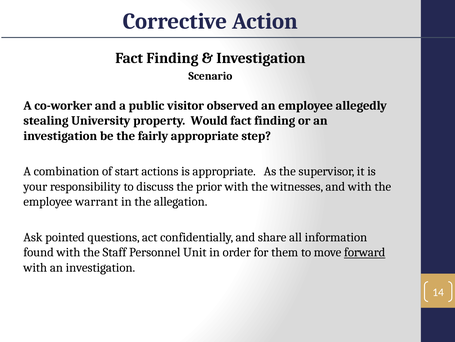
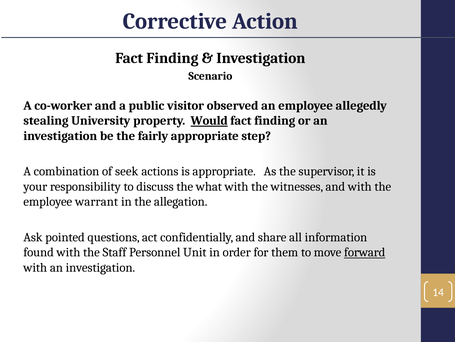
Would underline: none -> present (209, 120)
start: start -> seek (127, 171)
prior: prior -> what (209, 186)
